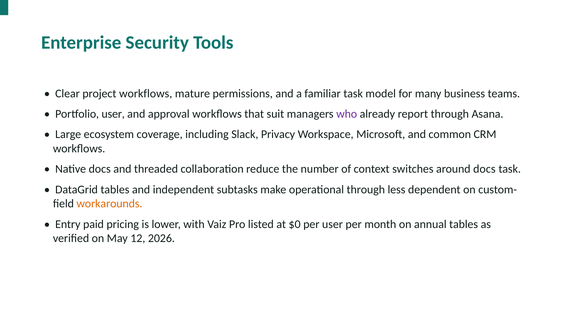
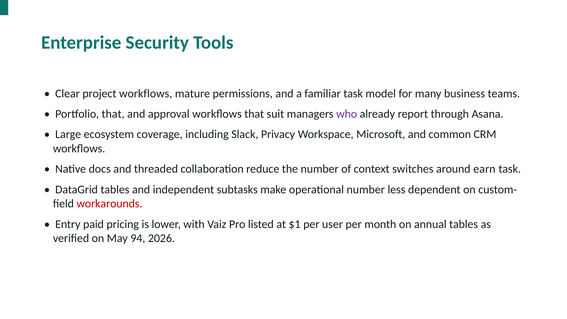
Portfolio user: user -> that (113, 114)
around docs: docs -> earn (484, 169)
operational through: through -> number (366, 189)
workarounds colour: orange -> red (109, 204)
$0: $0 -> $1 (295, 224)
12: 12 -> 94 (138, 238)
